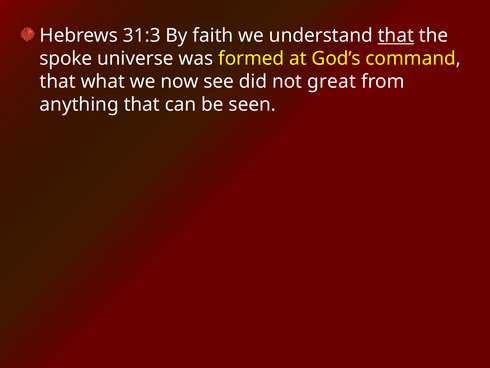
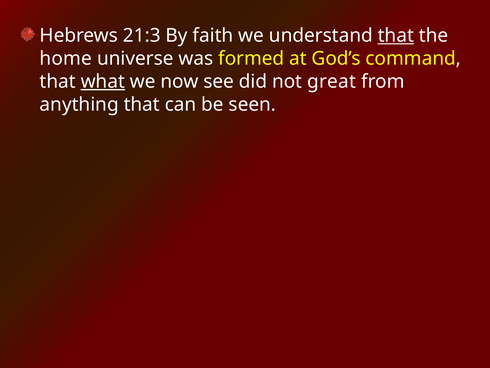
31:3: 31:3 -> 21:3 (142, 36)
spoke: spoke -> home (66, 59)
what underline: none -> present (103, 81)
